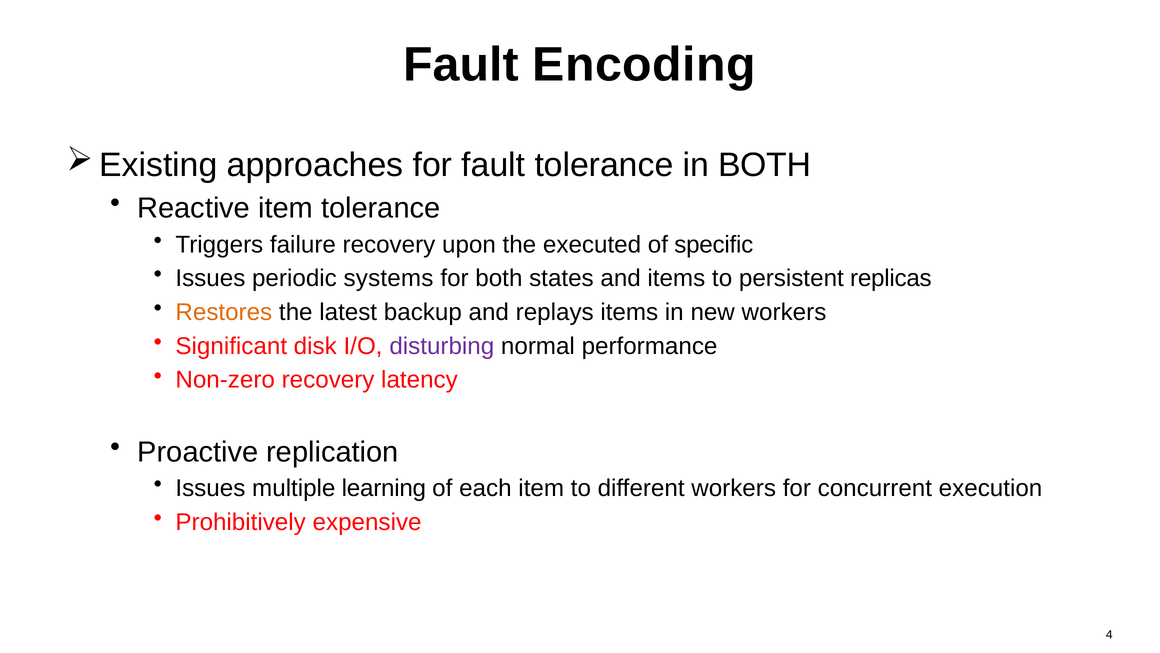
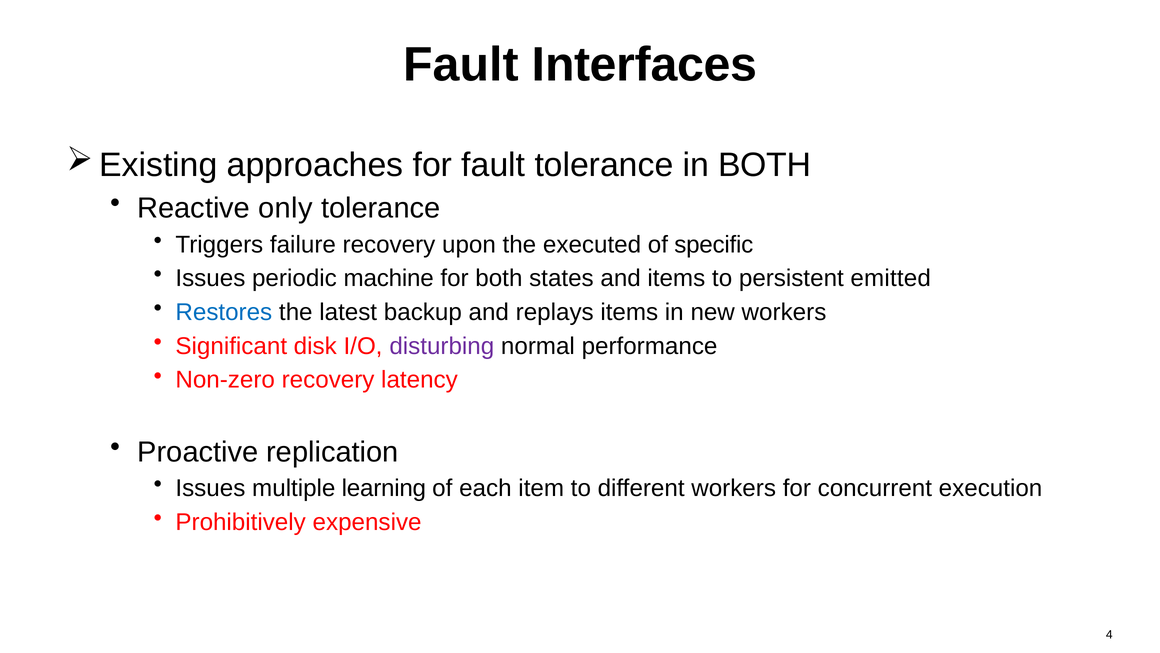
Encoding: Encoding -> Interfaces (644, 65)
Reactive item: item -> only (285, 208)
systems: systems -> machine (389, 278)
replicas: replicas -> emitted (891, 278)
Restores colour: orange -> blue (224, 312)
